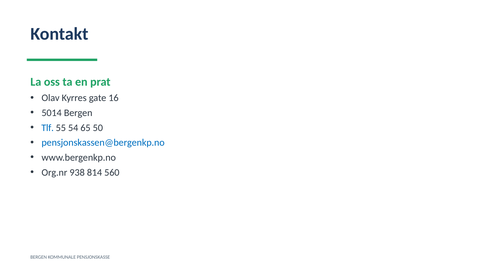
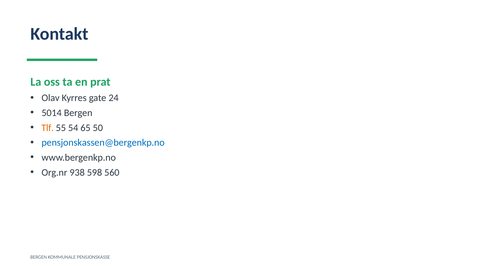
16: 16 -> 24 (114, 98)
Tlf colour: blue -> orange (48, 128)
814: 814 -> 598 (94, 173)
